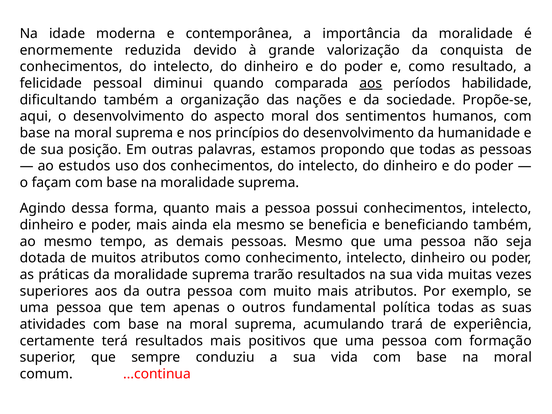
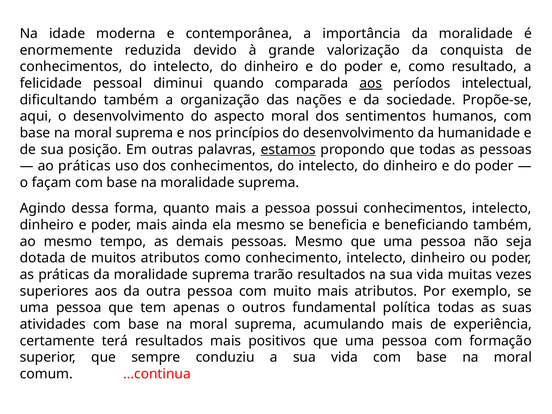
habilidade: habilidade -> intelectual (497, 83)
estamos underline: none -> present (288, 149)
ao estudos: estudos -> práticas (84, 166)
acumulando trará: trará -> mais (407, 324)
